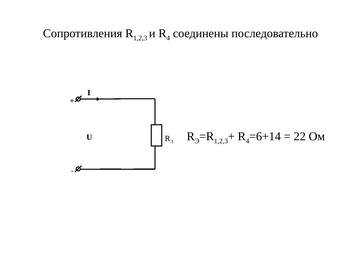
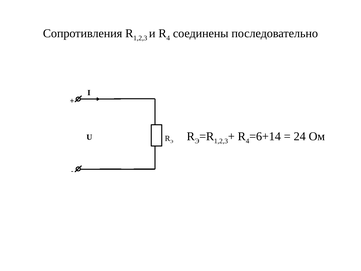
22: 22 -> 24 (300, 136)
